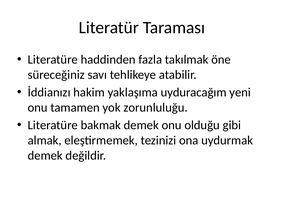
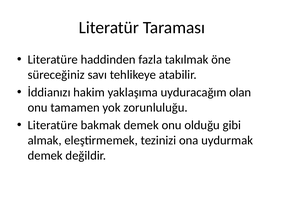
yeni: yeni -> olan (240, 92)
